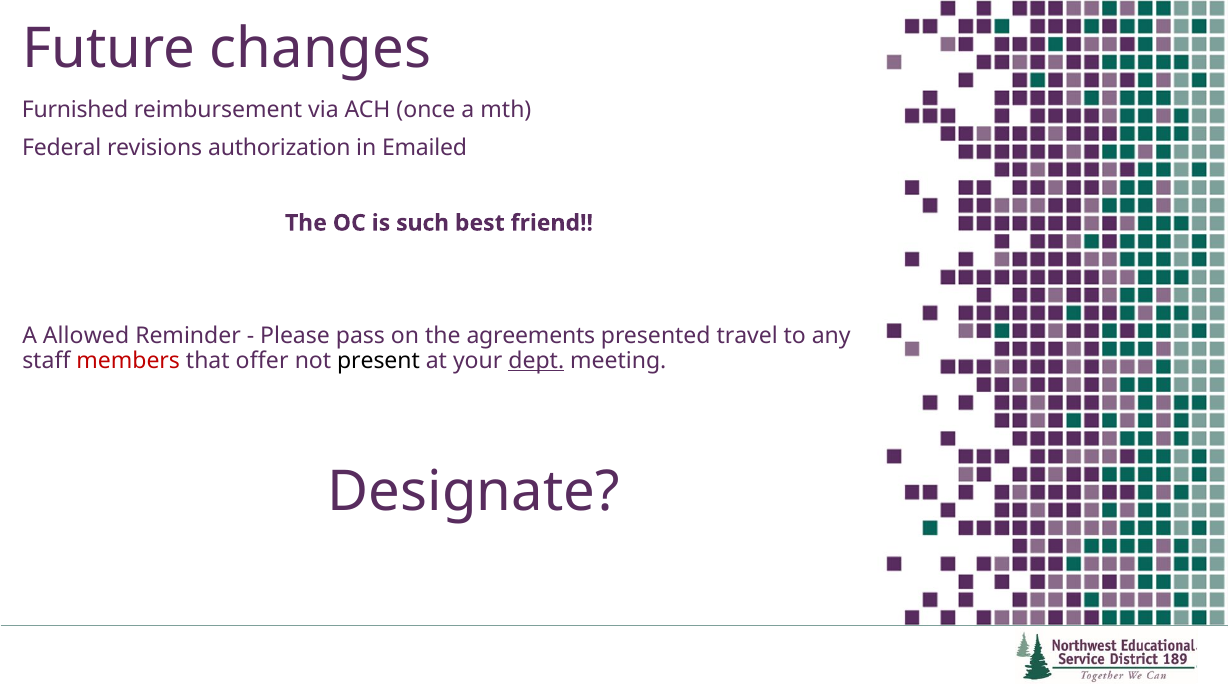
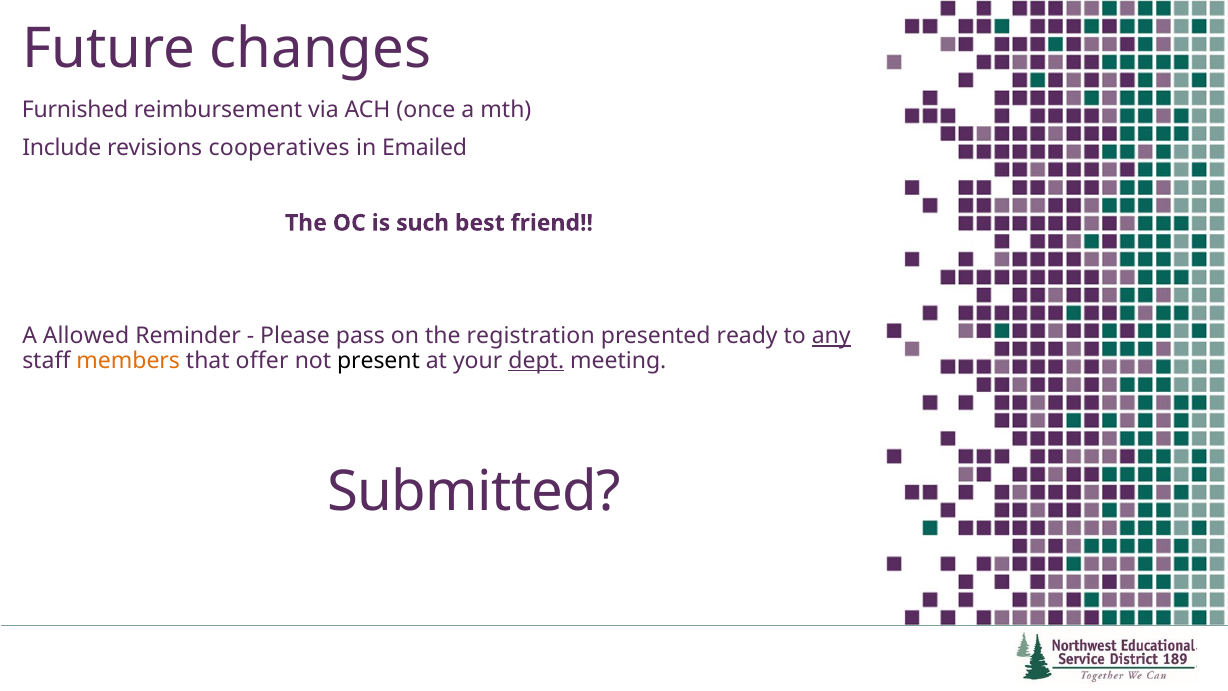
Federal: Federal -> Include (62, 148)
authorization: authorization -> cooperatives (279, 148)
agreements: agreements -> registration (531, 336)
travel: travel -> ready (747, 336)
any underline: none -> present (831, 336)
members colour: red -> orange (128, 361)
Designate: Designate -> Submitted (474, 491)
